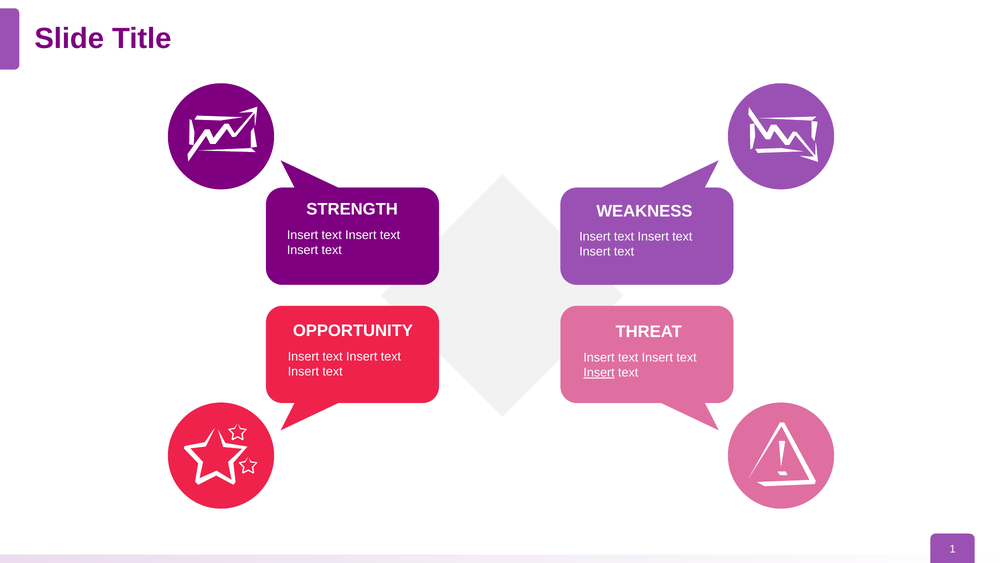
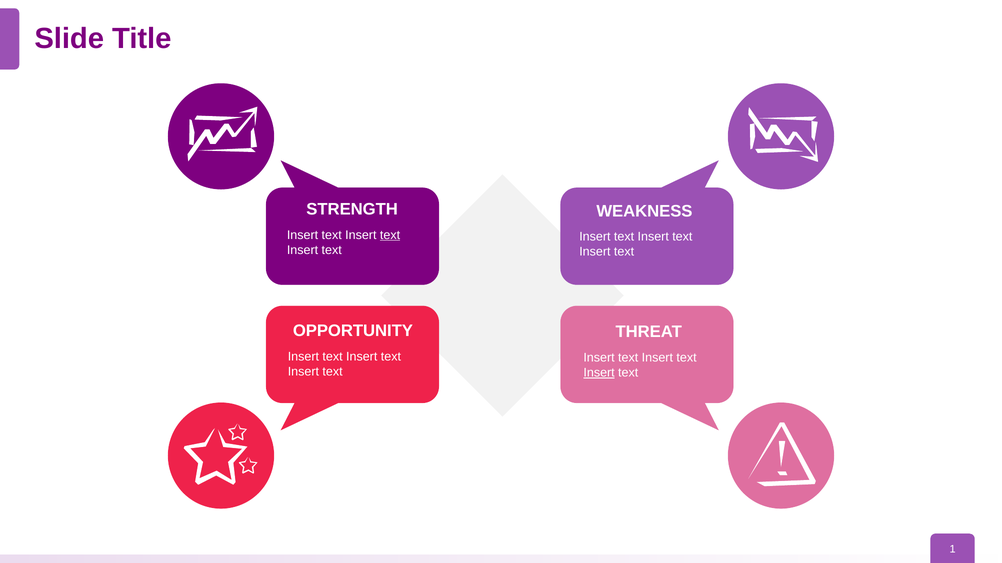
text underline: none -> present (390, 235)
